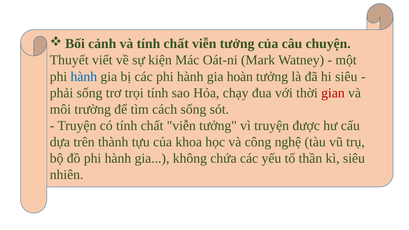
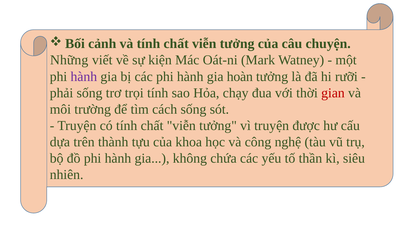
Thuyết: Thuyết -> Những (69, 60)
hành colour: blue -> purple (84, 77)
hi siêu: siêu -> rưỡi (346, 77)
